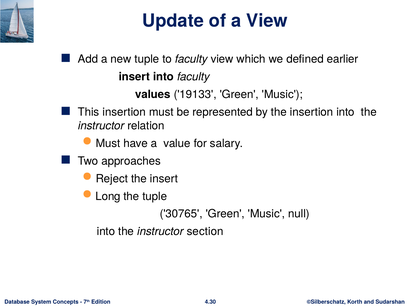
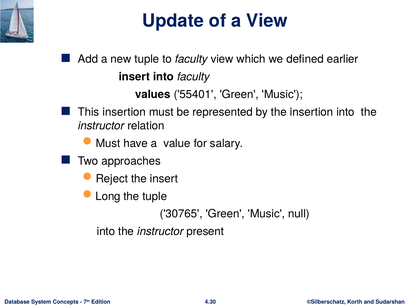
19133: 19133 -> 55401 (195, 94)
section: section -> present (205, 231)
